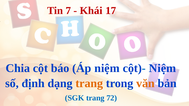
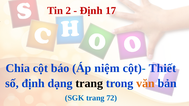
7: 7 -> 2 (68, 11)
Khái: Khái -> Định (91, 11)
cột)- Niệm: Niệm -> Thiết (162, 68)
trang colour: orange -> black (89, 84)
